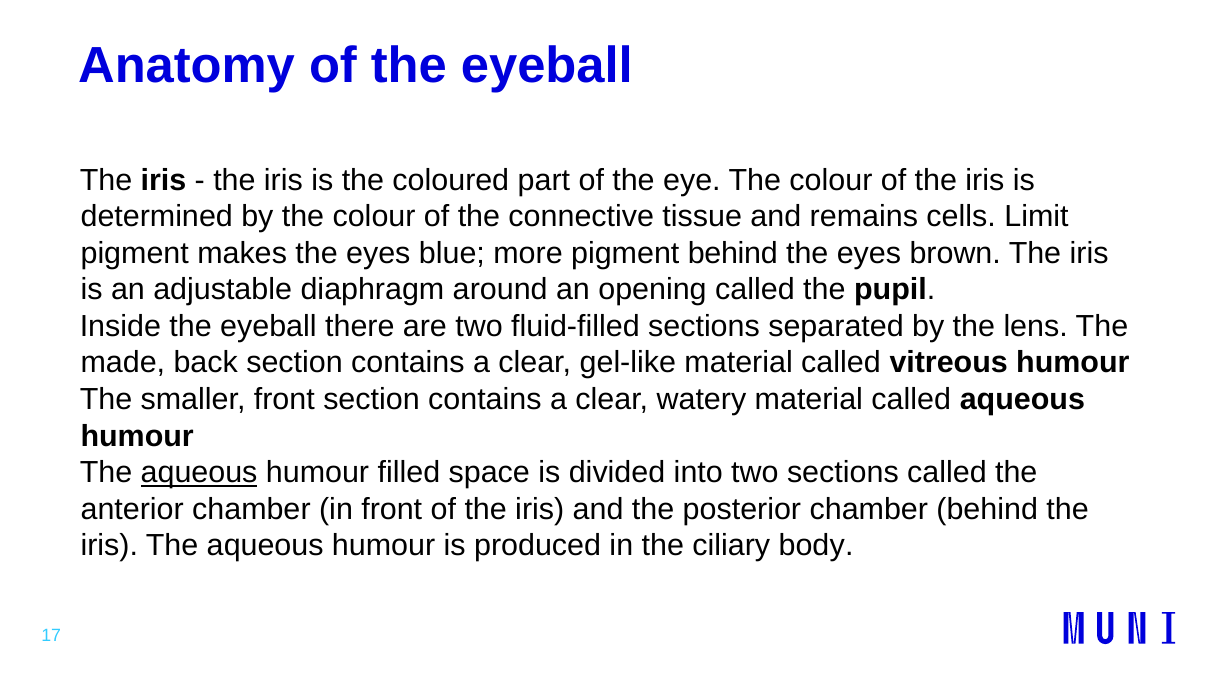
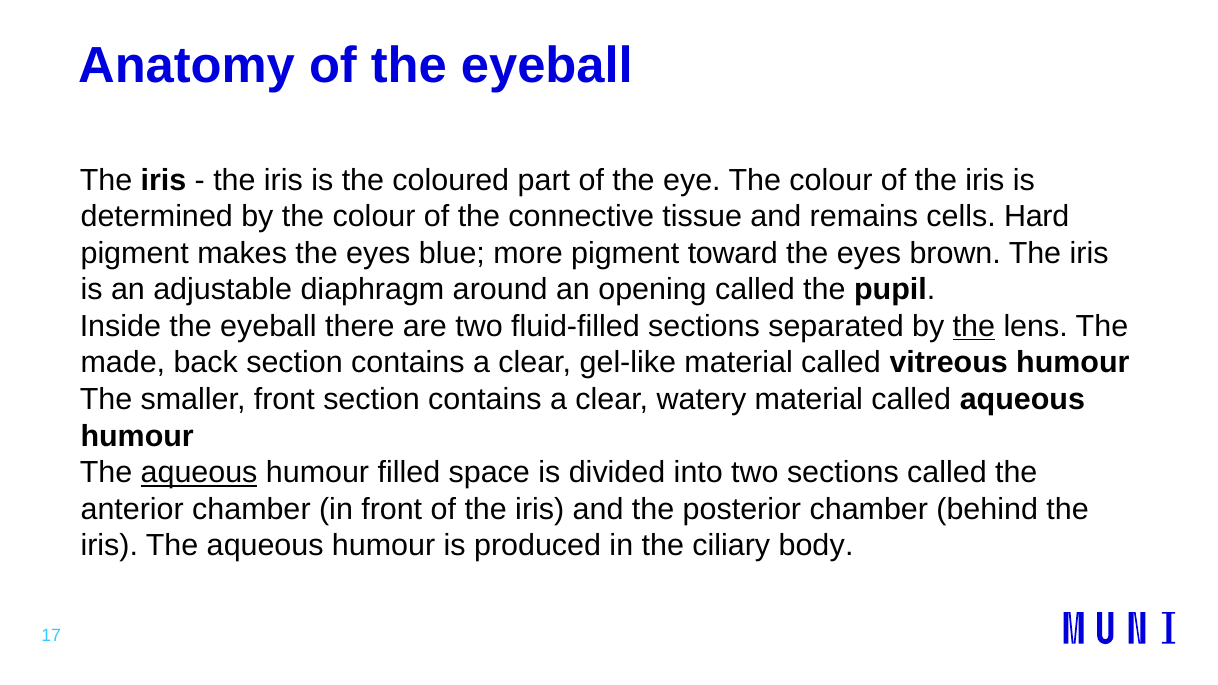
Limit: Limit -> Hard (1037, 217)
pigment behind: behind -> toward (733, 253)
the underline: none -> present (974, 326)
